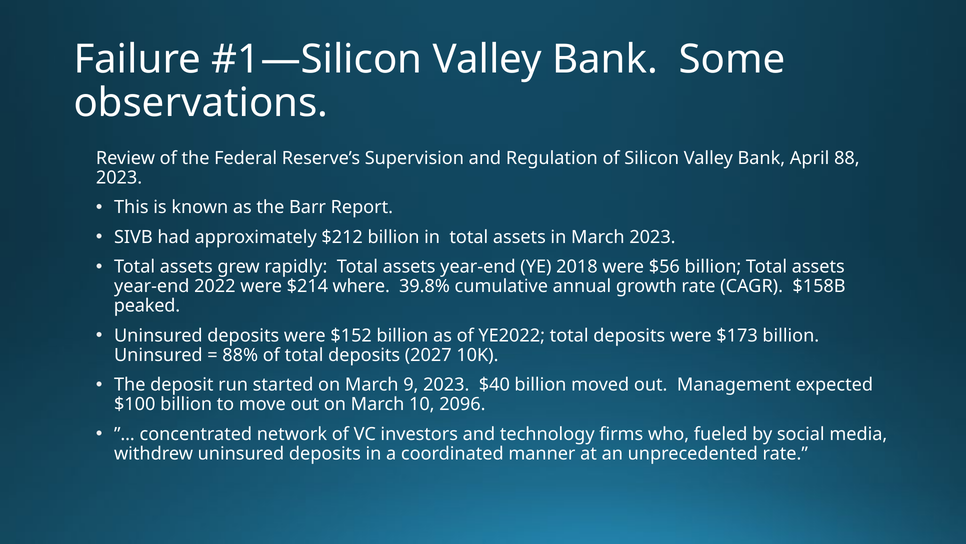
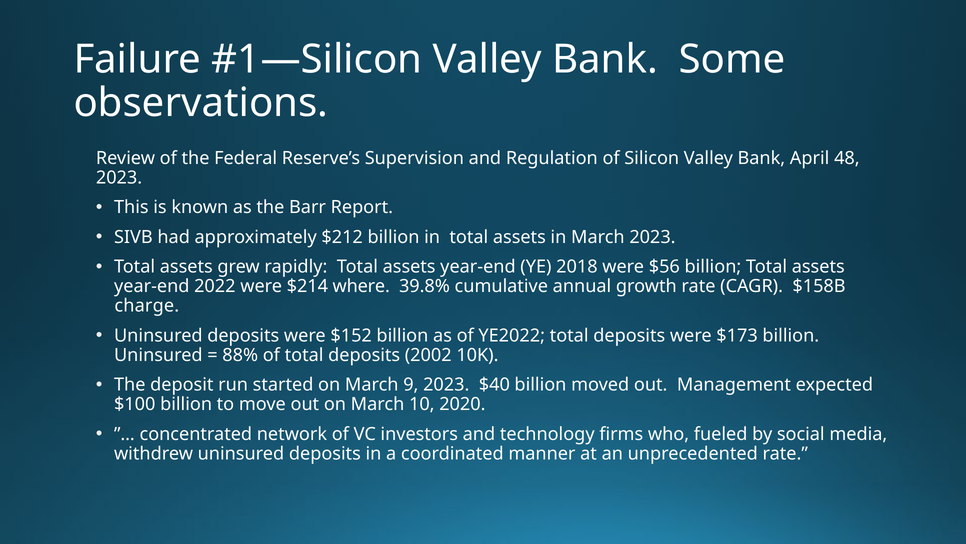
88: 88 -> 48 (847, 158)
peaked: peaked -> charge (147, 306)
2027: 2027 -> 2002 (428, 355)
2096: 2096 -> 2020 (462, 404)
